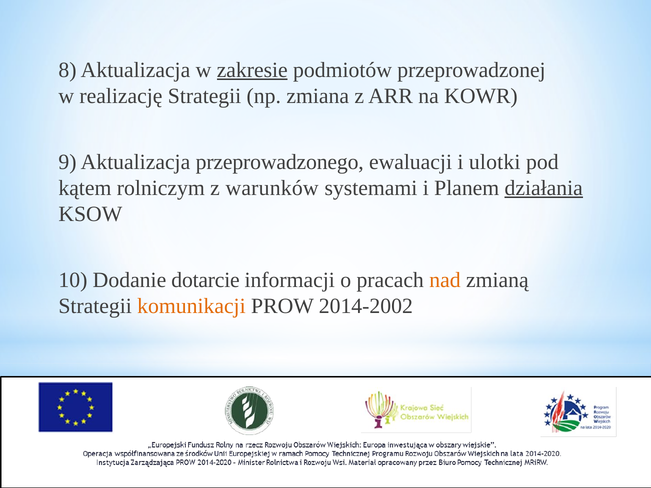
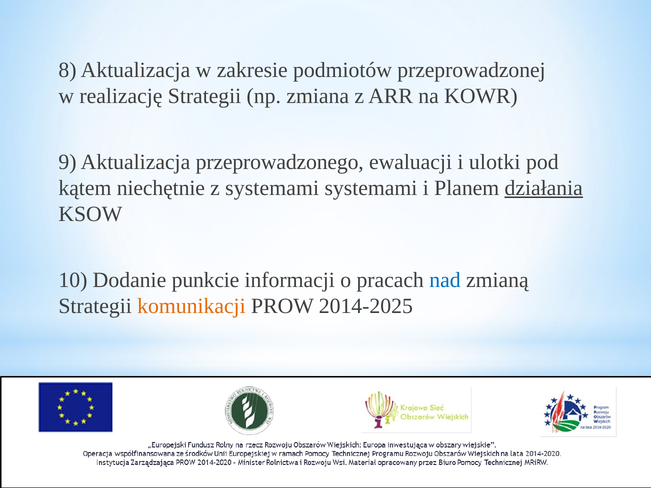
zakresie underline: present -> none (252, 70)
rolniczym: rolniczym -> niechętnie (161, 188)
z warunków: warunków -> systemami (272, 188)
dotarcie: dotarcie -> punkcie (206, 280)
nad colour: orange -> blue (445, 280)
2014-2002: 2014-2002 -> 2014-2025 (366, 306)
